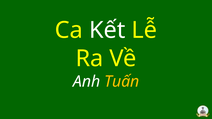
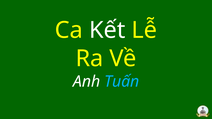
Tuấn colour: yellow -> light blue (122, 82)
